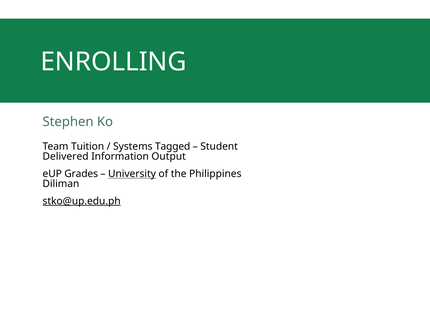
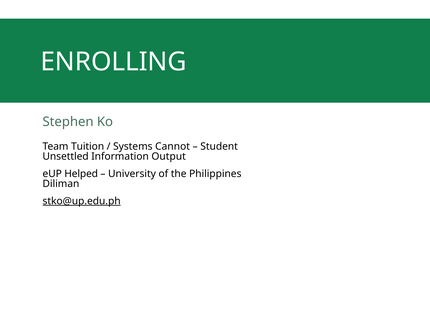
Tagged: Tagged -> Cannot (173, 146)
Delivered: Delivered -> Unsettled (66, 156)
Grades: Grades -> Helped (81, 174)
University underline: present -> none (132, 174)
